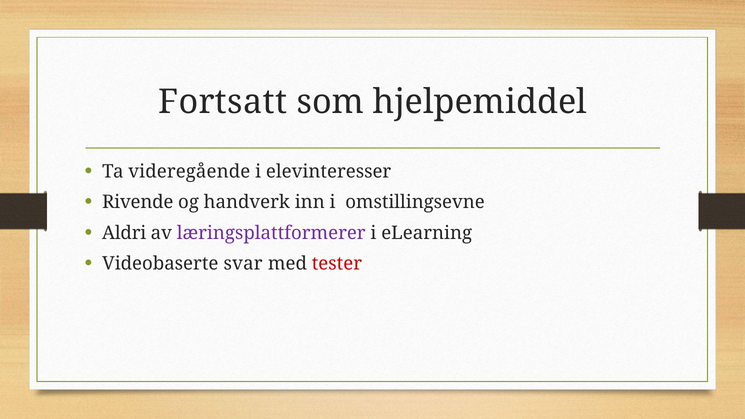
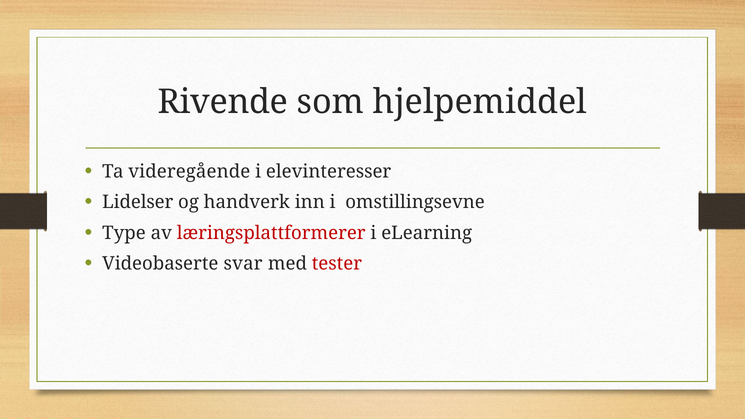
Fortsatt: Fortsatt -> Rivende (223, 102)
Rivende: Rivende -> Lidelser (138, 202)
Aldri: Aldri -> Type (124, 233)
læringsplattformerer colour: purple -> red (271, 233)
